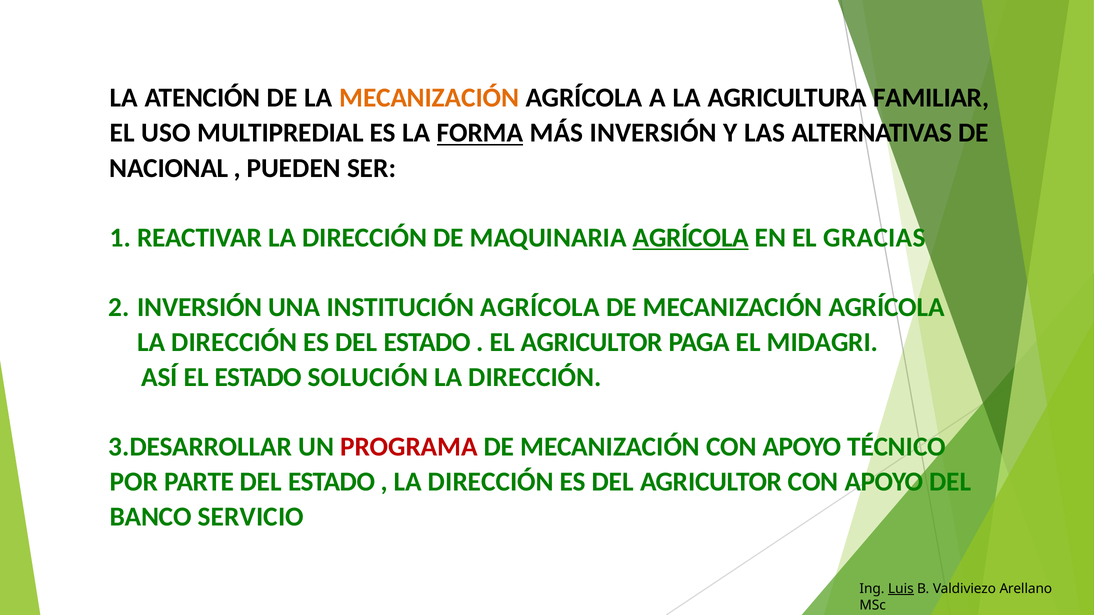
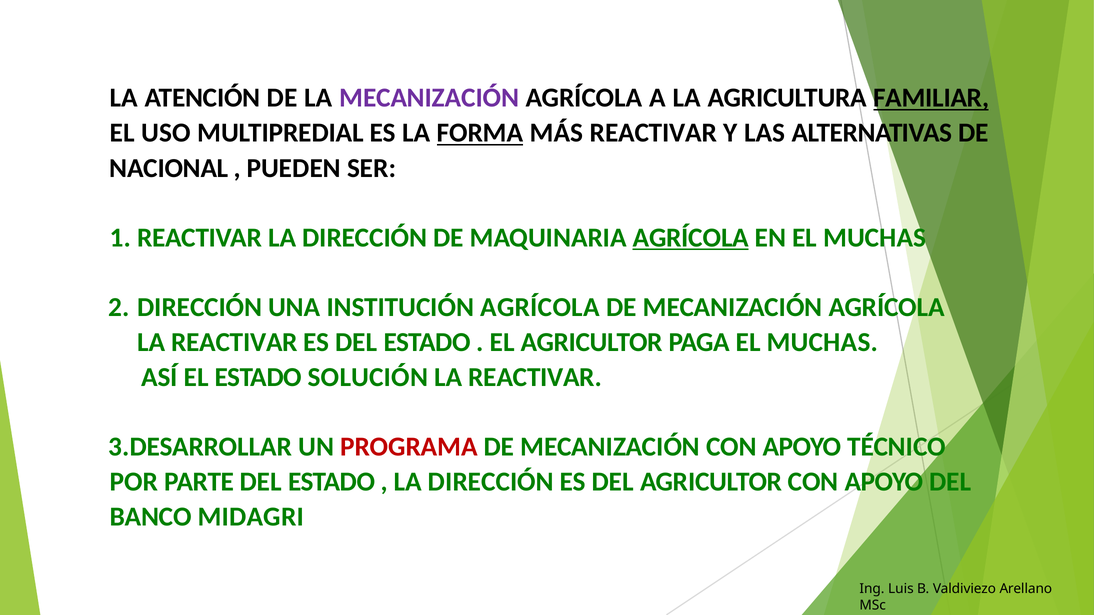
MECANIZACIÓN colour: orange -> purple (429, 98)
FAMILIAR underline: none -> present (931, 98)
MÁS INVERSIÓN: INVERSIÓN -> REACTIVAR (653, 133)
EN EL GRACIAS: GRACIAS -> MUCHAS (875, 238)
INVERSIÓN: INVERSIÓN -> DIRECCIÓN (200, 307)
DIRECCIÓN: DIRECCIÓN -> REACTIVAR (234, 342)
PAGA EL MIDAGRI: MIDAGRI -> MUCHAS (822, 342)
DIRECCIÓN: DIRECCIÓN -> REACTIVAR (535, 377)
SERVICIO: SERVICIO -> MIDAGRI (251, 517)
Luis underline: present -> none (901, 589)
